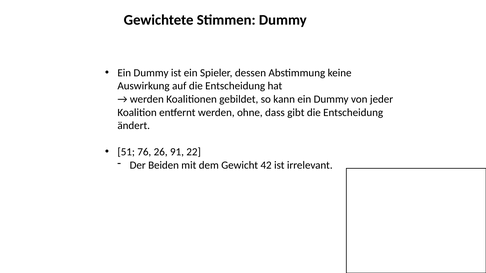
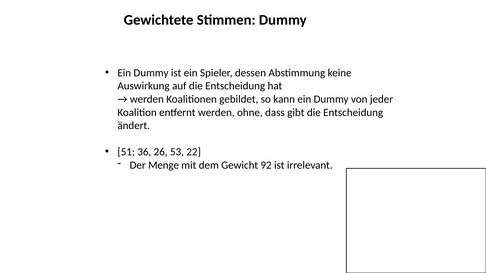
76: 76 -> 36 (144, 152)
91: 91 -> 53 (177, 152)
Beiden: Beiden -> Menge (164, 165)
42: 42 -> 92 (266, 165)
